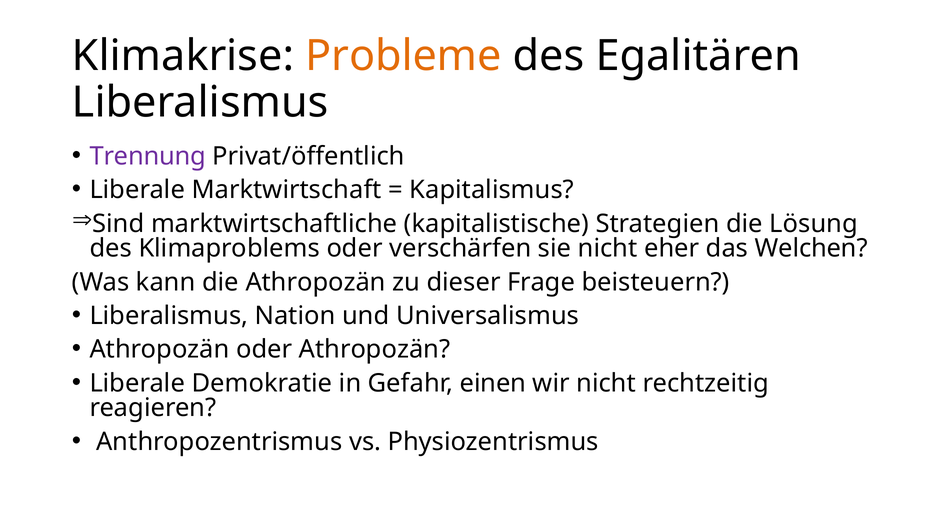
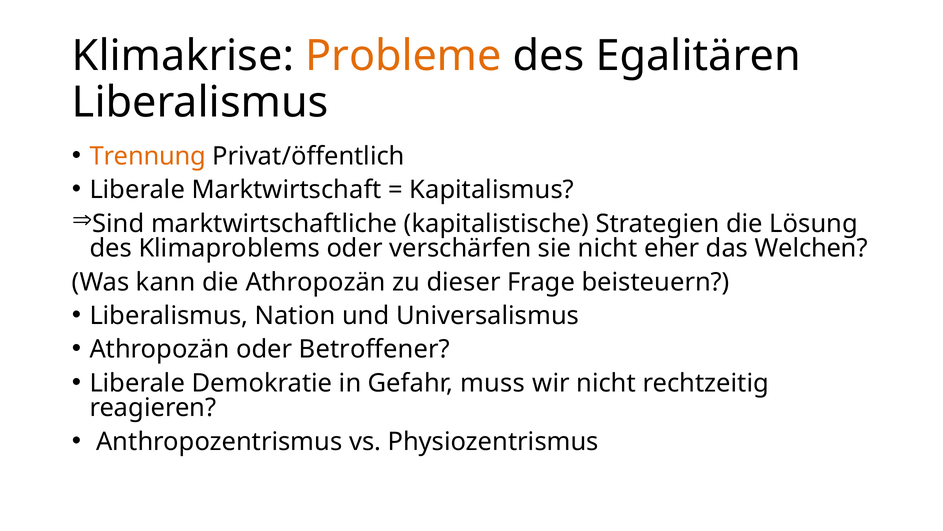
Trennung colour: purple -> orange (148, 156)
oder Athropozän: Athropozän -> Betroffener (374, 349)
einen: einen -> muss (493, 383)
